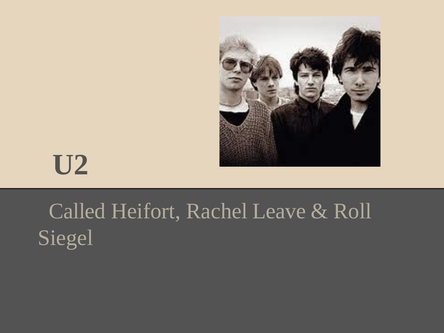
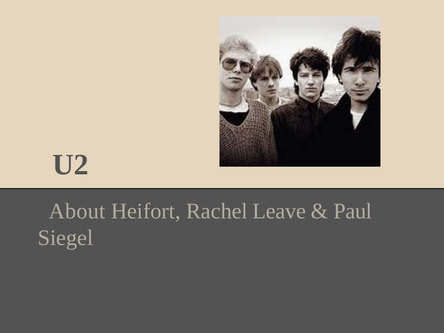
Called: Called -> About (77, 211)
Roll: Roll -> Paul (353, 211)
